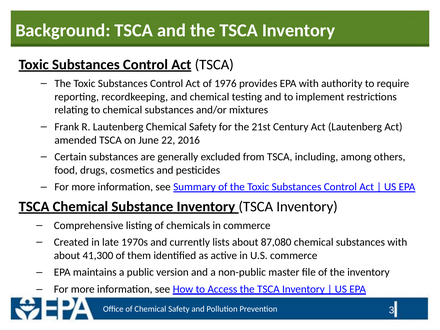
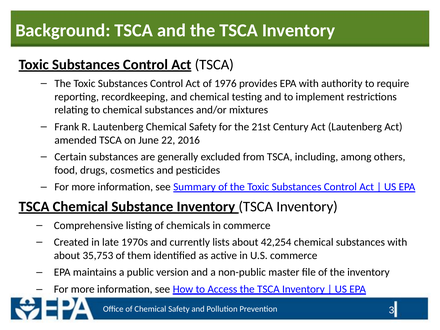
87,080: 87,080 -> 42,254 (276, 242)
41,300: 41,300 -> 35,753 (98, 255)
